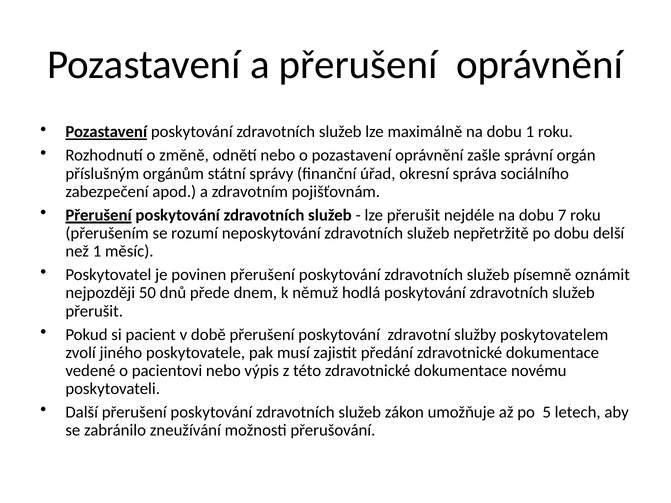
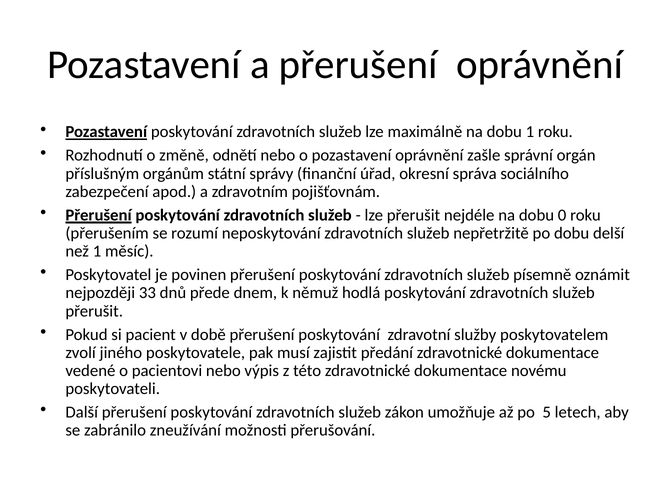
7: 7 -> 0 (562, 215)
50: 50 -> 33 (147, 293)
